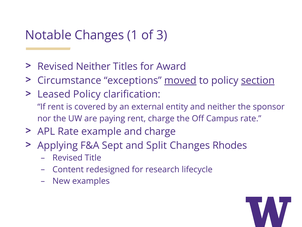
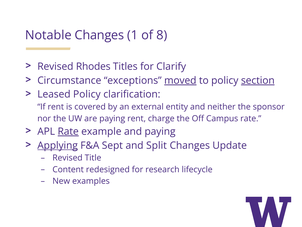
3: 3 -> 8 (162, 35)
Revised Neither: Neither -> Rhodes (93, 66)
Award: Award -> Clarify (171, 66)
Rate underline: none -> present (68, 131)
and charge: charge -> paying (160, 131)
Applying underline: none -> present (58, 145)
Rhodes: Rhodes -> Update (230, 145)
